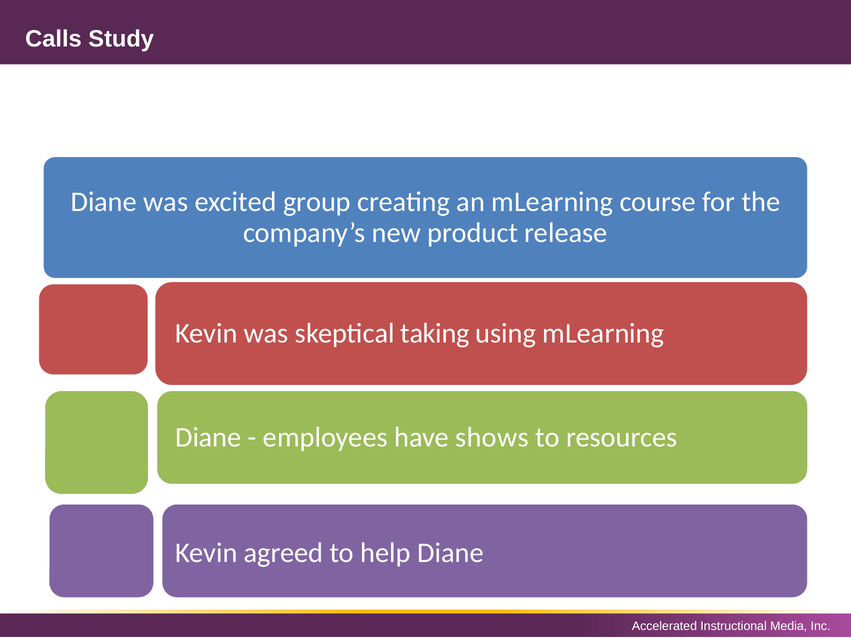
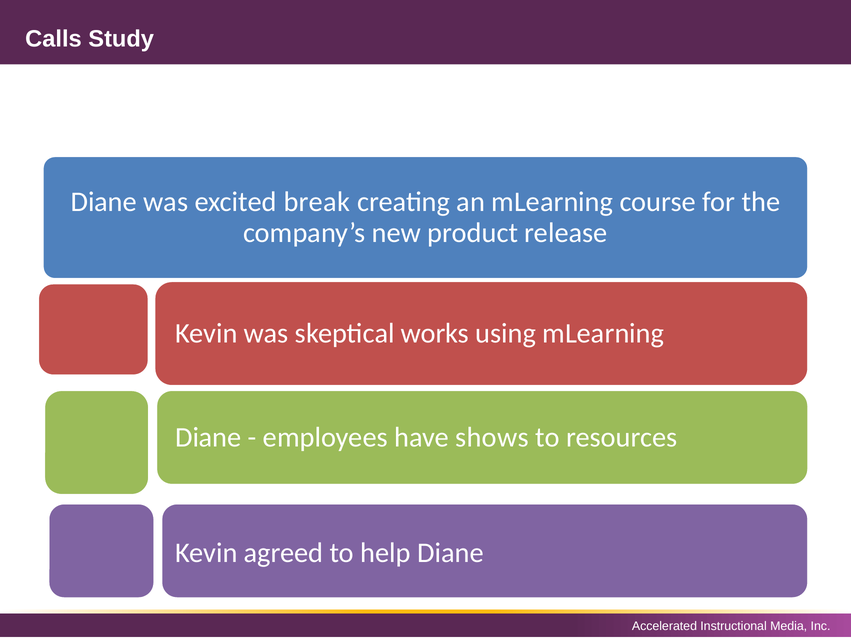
group: group -> break (317, 202)
taking: taking -> works (435, 334)
